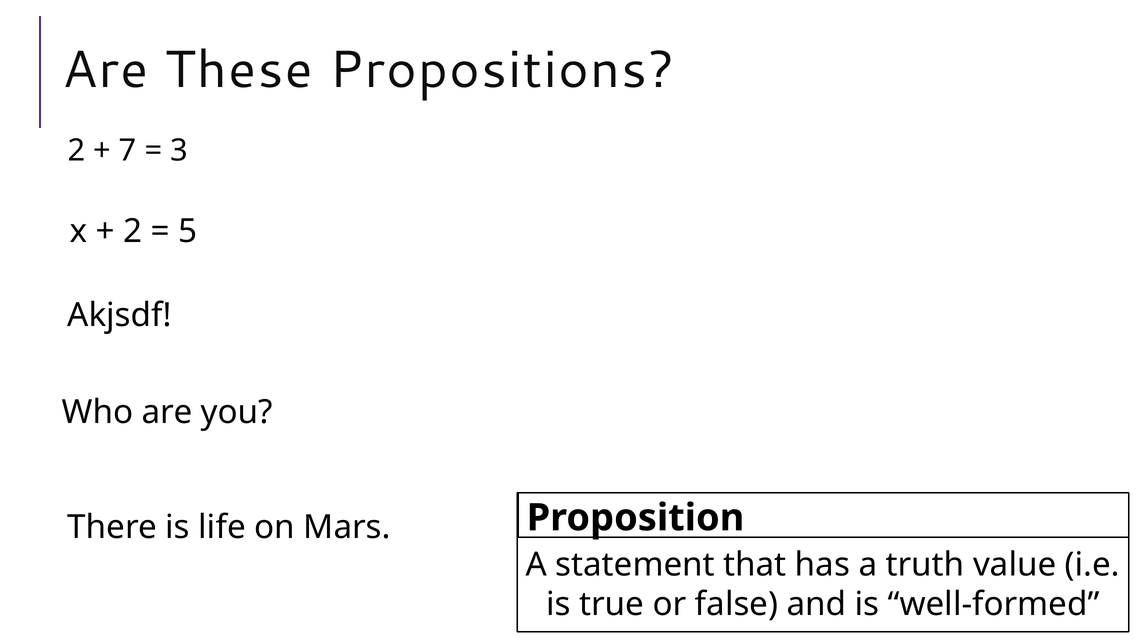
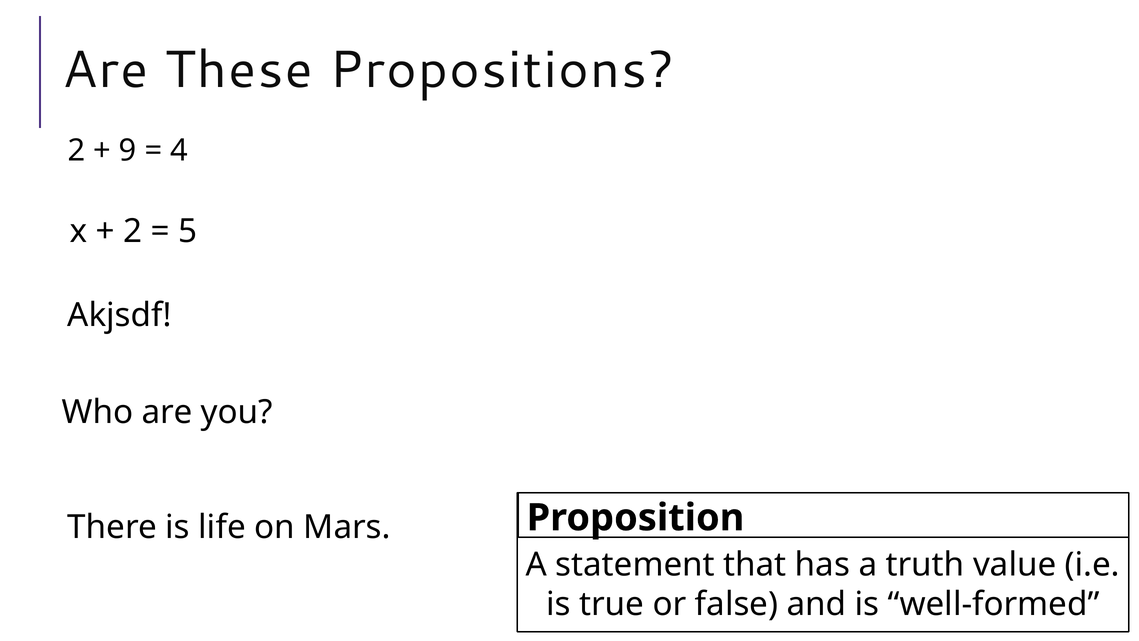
7: 7 -> 9 (128, 150)
3: 3 -> 4 (179, 150)
